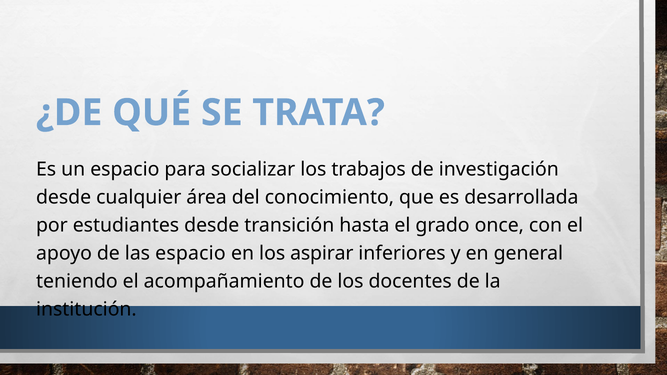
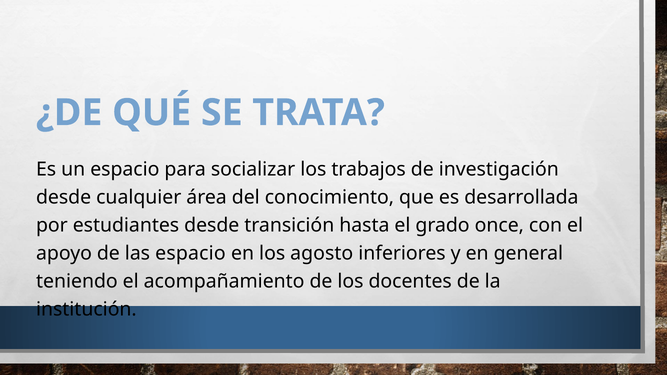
aspirar: aspirar -> agosto (322, 253)
